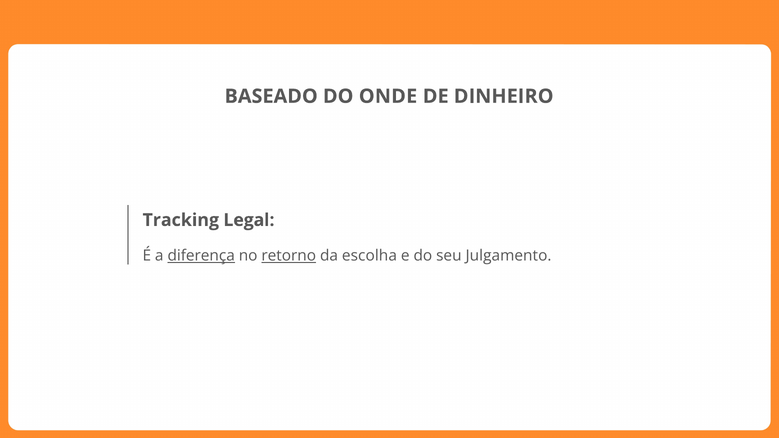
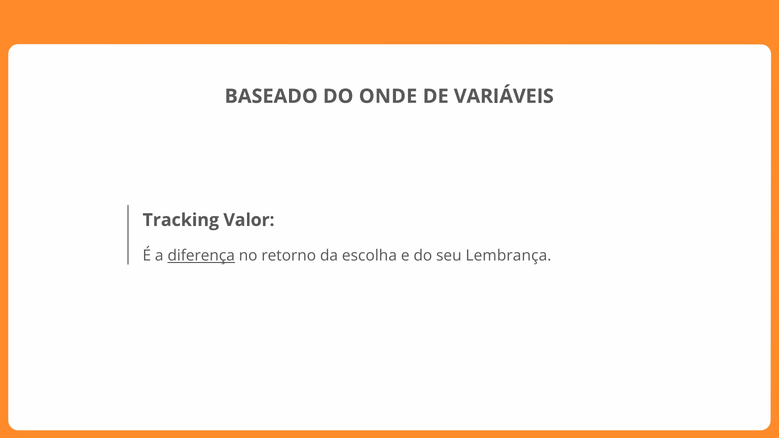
DINHEIRO: DINHEIRO -> VARIÁVEIS (504, 96)
Legal: Legal -> Valor (249, 220)
retorno underline: present -> none (289, 256)
Julgamento: Julgamento -> Lembrança (508, 256)
